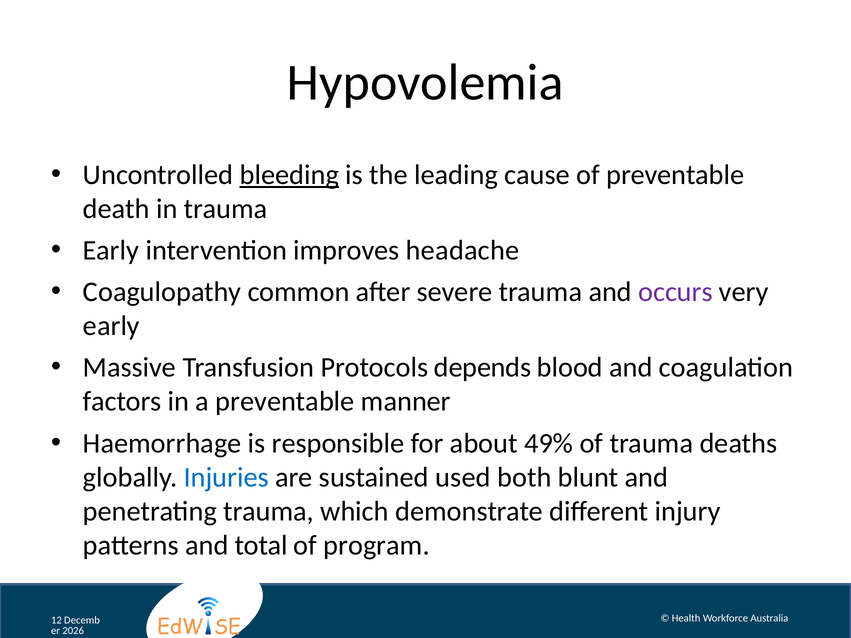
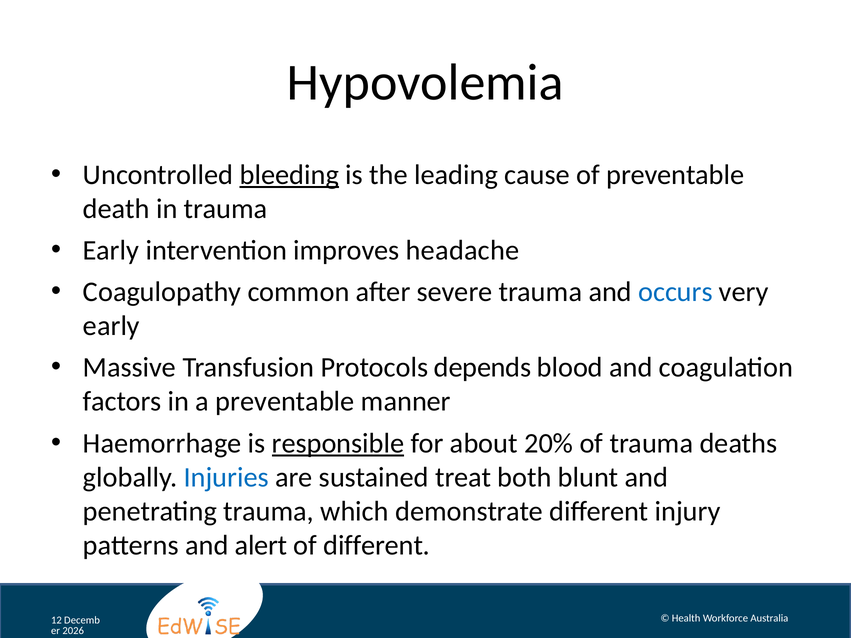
occurs colour: purple -> blue (675, 292)
responsible underline: none -> present (338, 443)
49%: 49% -> 20% (549, 443)
used: used -> treat (463, 477)
total: total -> alert (261, 546)
of program: program -> different (377, 546)
